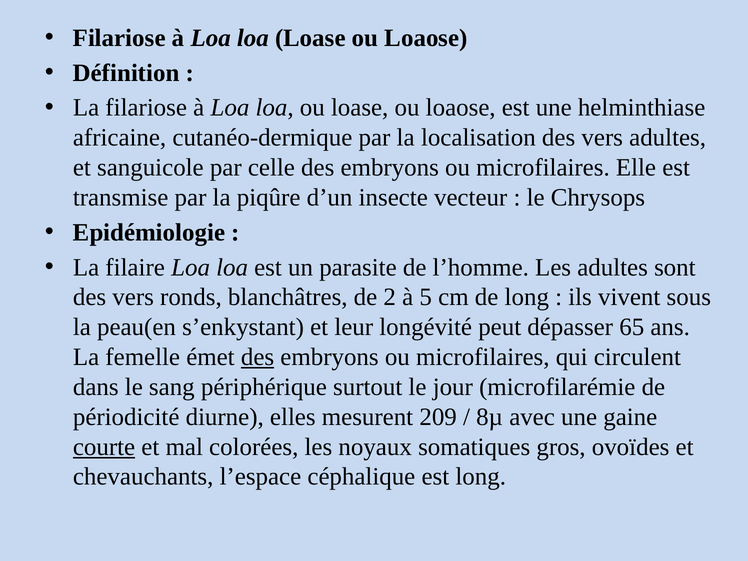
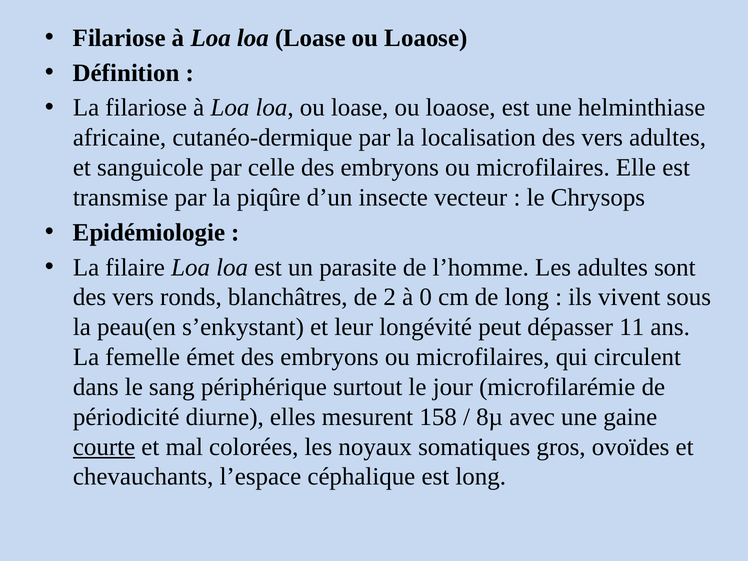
5: 5 -> 0 (426, 297)
65: 65 -> 11 (632, 327)
des underline: present -> none (258, 357)
209: 209 -> 158 (438, 417)
